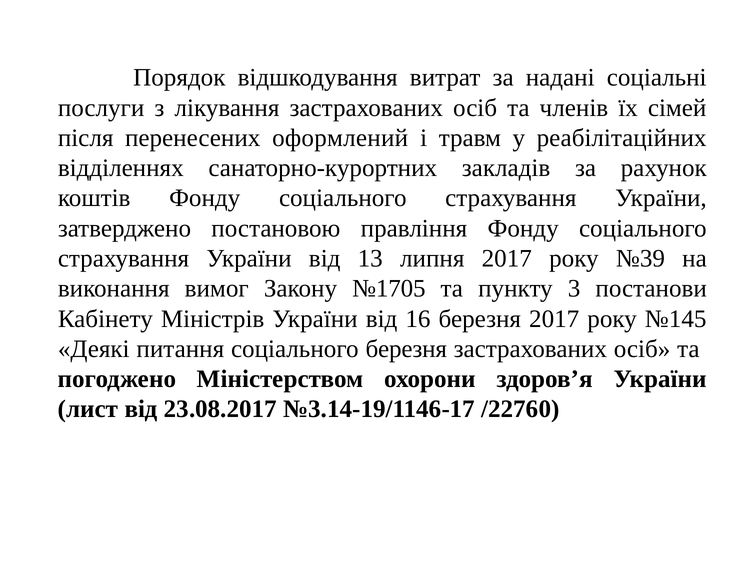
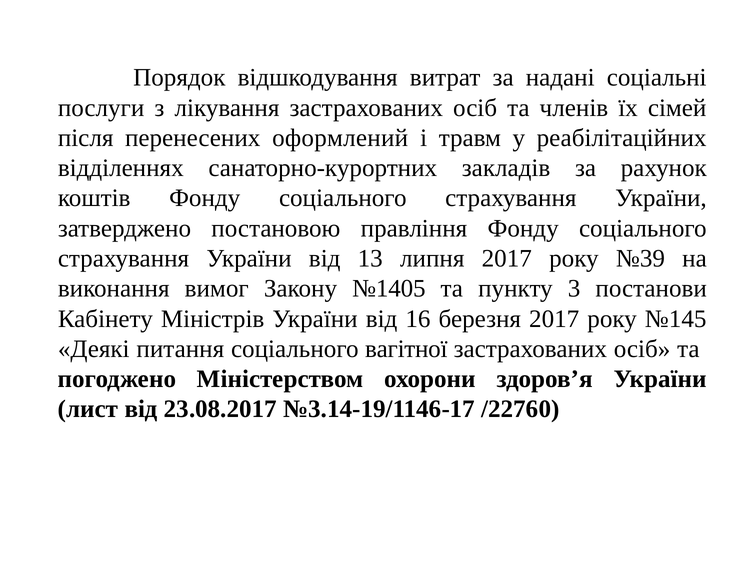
№1705: №1705 -> №1405 (389, 288)
соціального березня: березня -> вагітної (406, 349)
